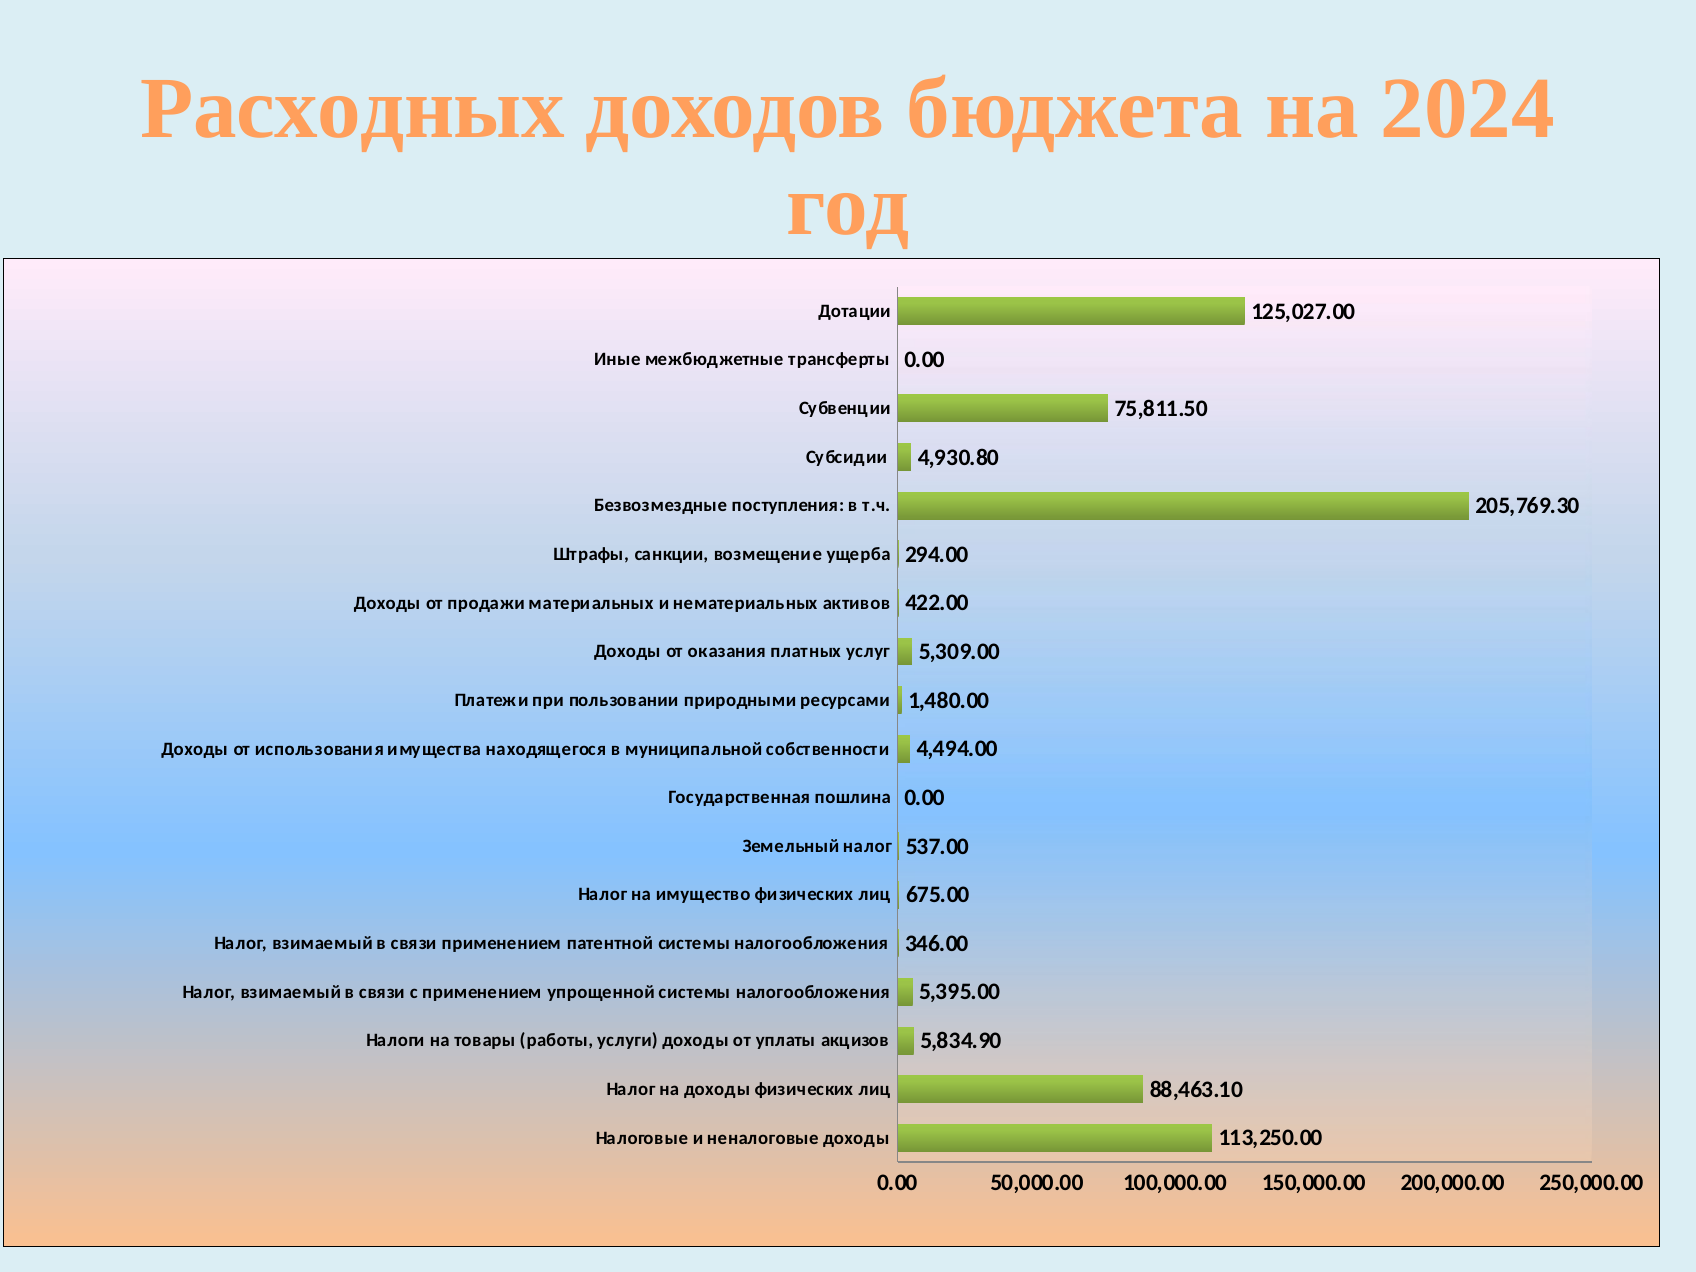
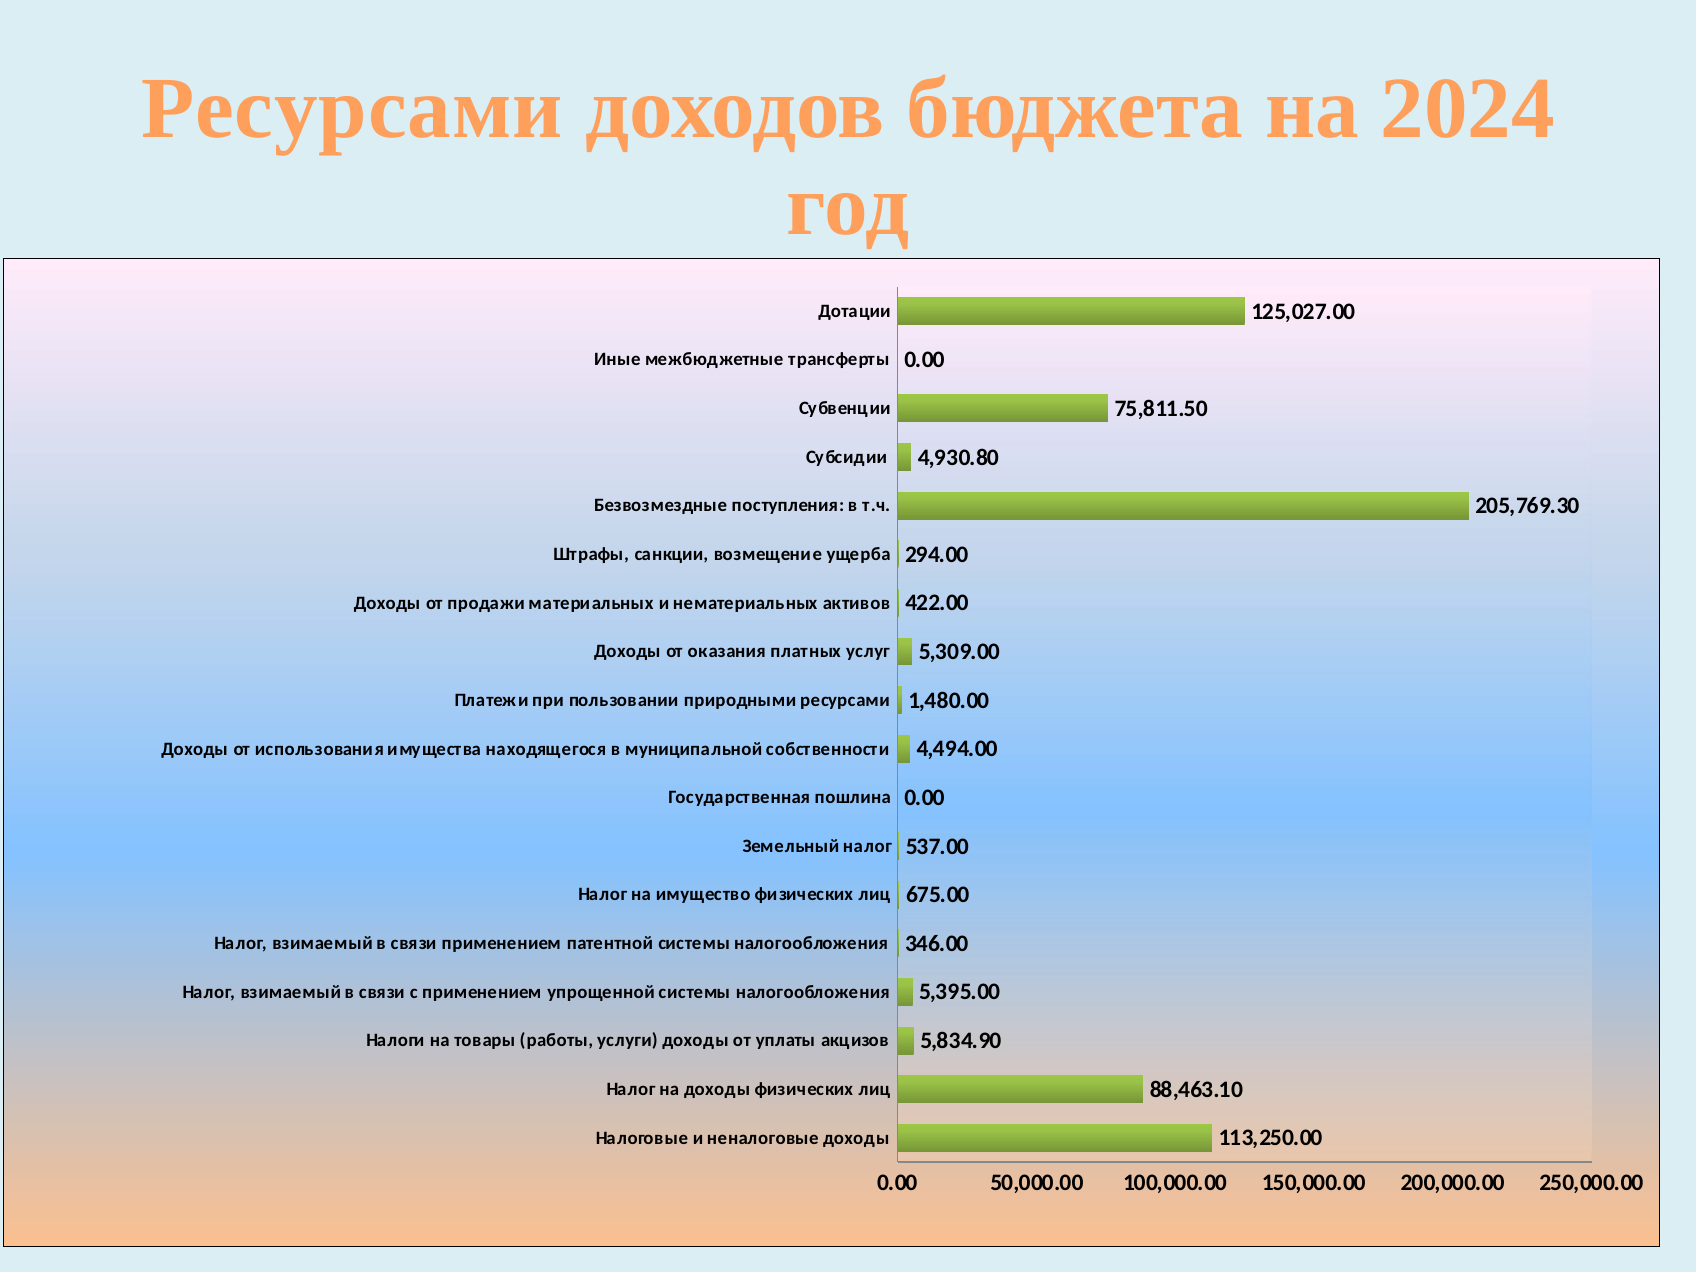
Расходных: Расходных -> Ресурсами (352, 109)
